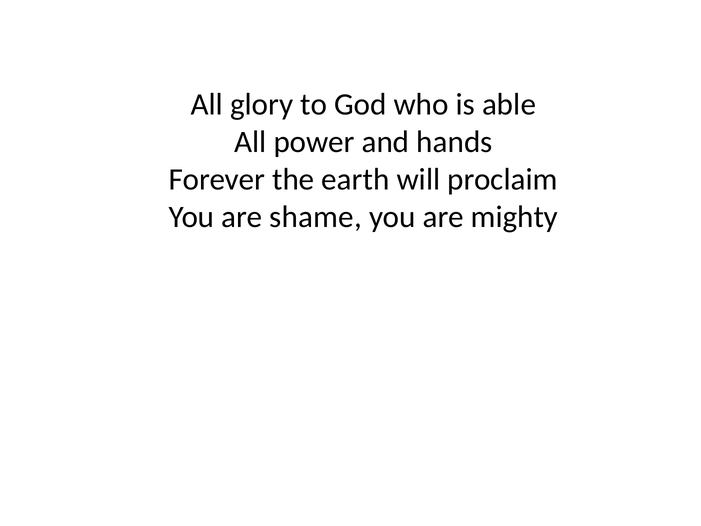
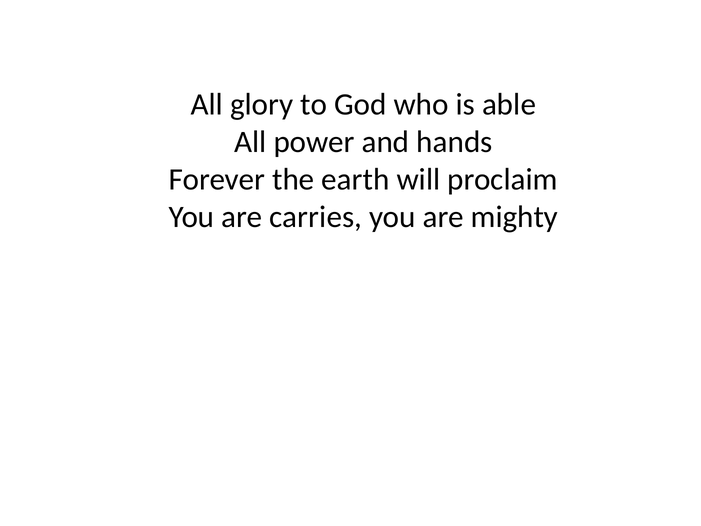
shame: shame -> carries (316, 217)
